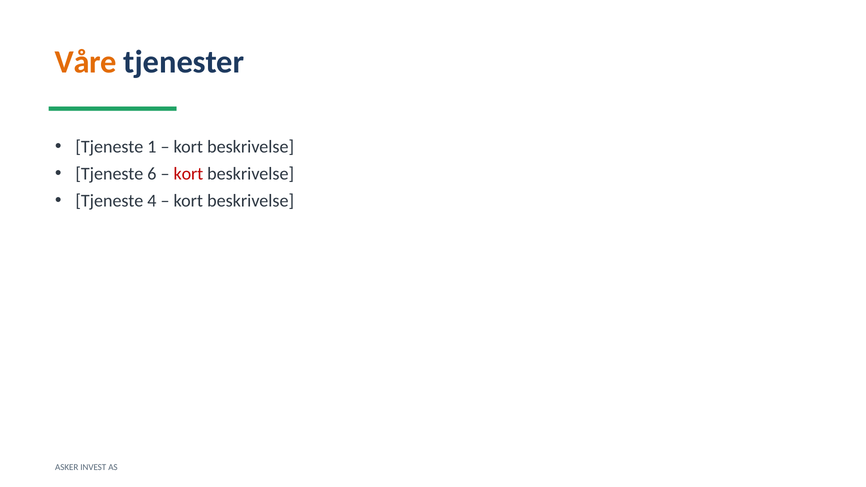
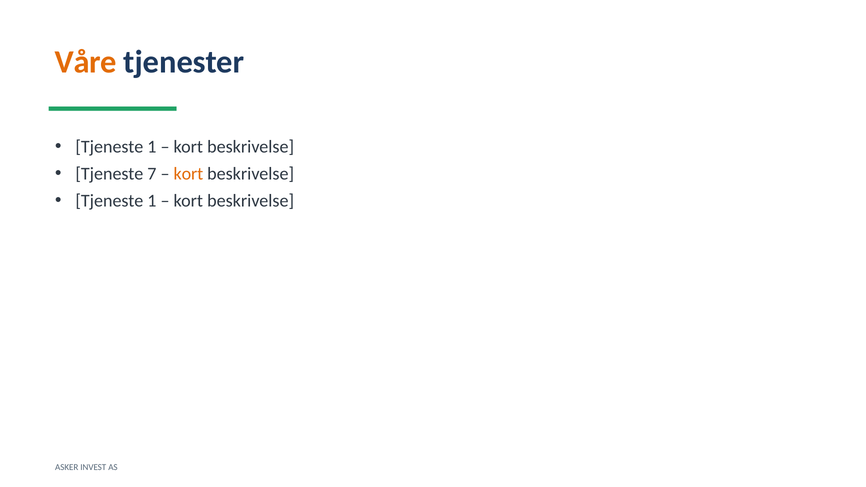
6: 6 -> 7 (152, 174)
kort colour: red -> orange (188, 174)
4: 4 -> 1 (152, 201)
